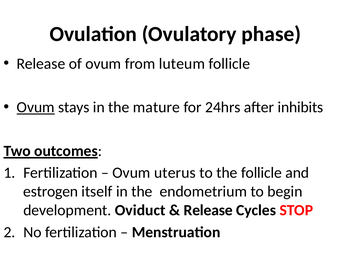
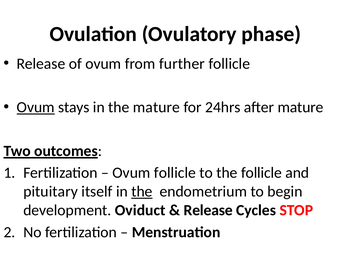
luteum: luteum -> further (182, 64)
after inhibits: inhibits -> mature (300, 107)
Ovum uterus: uterus -> follicle (175, 173)
estrogen: estrogen -> pituitary (51, 192)
the underline: none -> present (142, 192)
